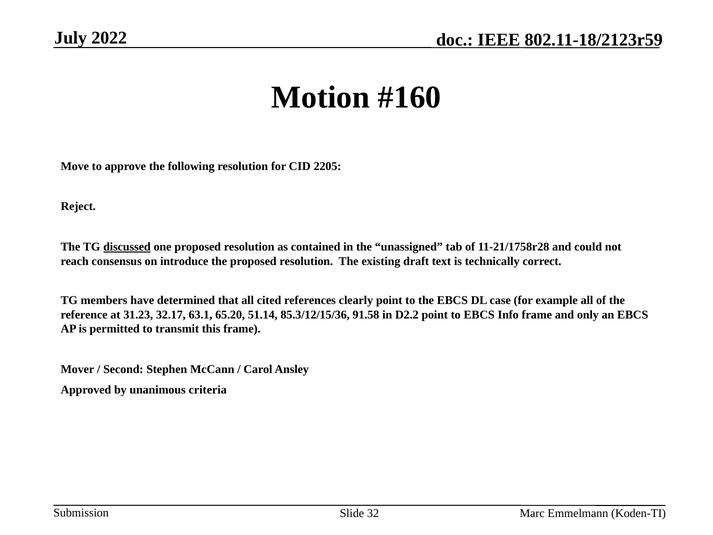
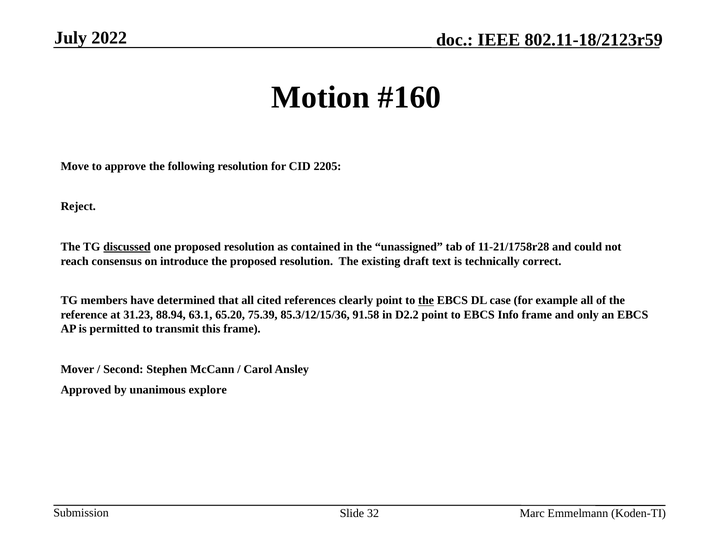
the underline: none -> present (426, 300)
32.17: 32.17 -> 88.94 (171, 315)
51.14: 51.14 -> 75.39 (263, 315)
criteria: criteria -> explore (208, 390)
